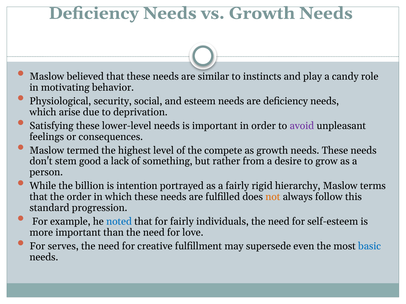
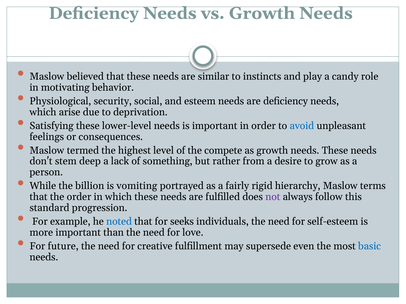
avoid colour: purple -> blue (302, 126)
good: good -> deep (90, 162)
intention: intention -> vomiting (137, 186)
not colour: orange -> purple (273, 197)
for fairly: fairly -> seeks (182, 222)
serves: serves -> future (63, 247)
